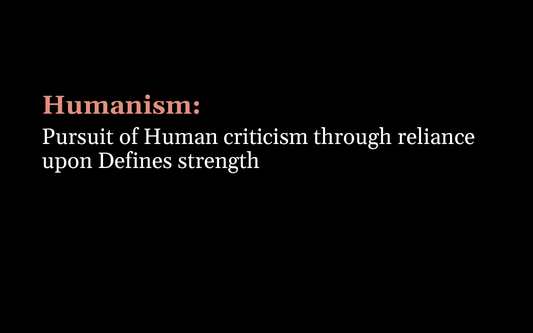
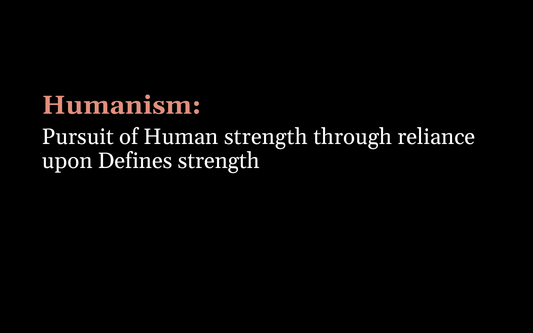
Human criticism: criticism -> strength (266, 137)
